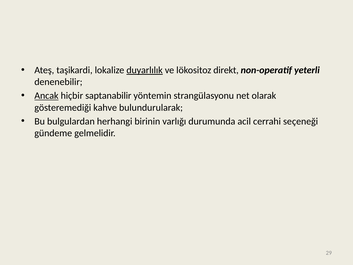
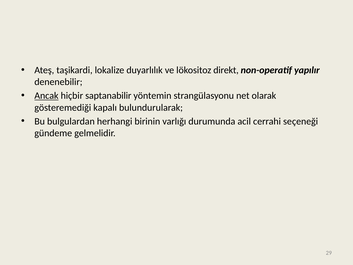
duyarlılık underline: present -> none (145, 70)
yeterli: yeterli -> yapılır (307, 70)
kahve: kahve -> kapalı (105, 107)
